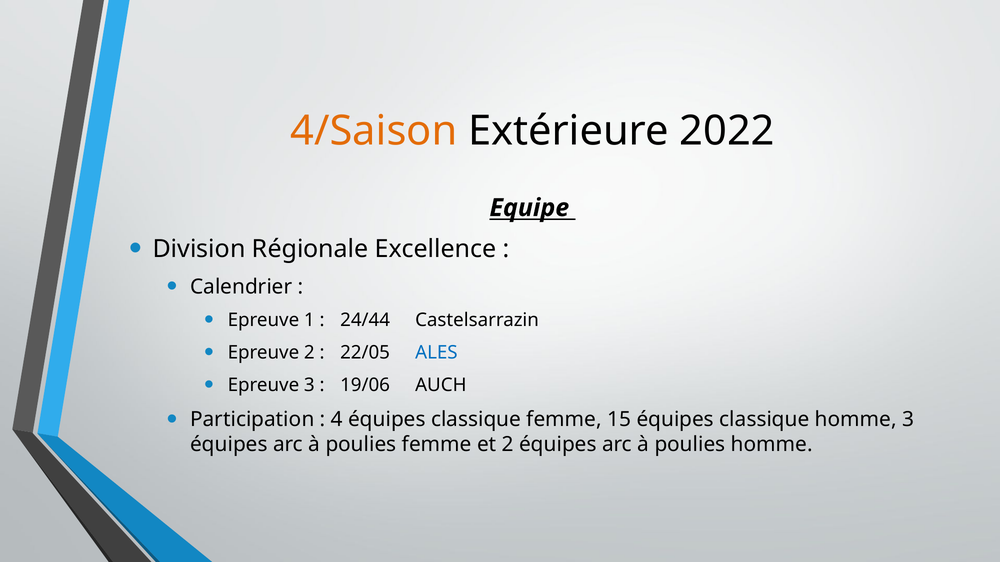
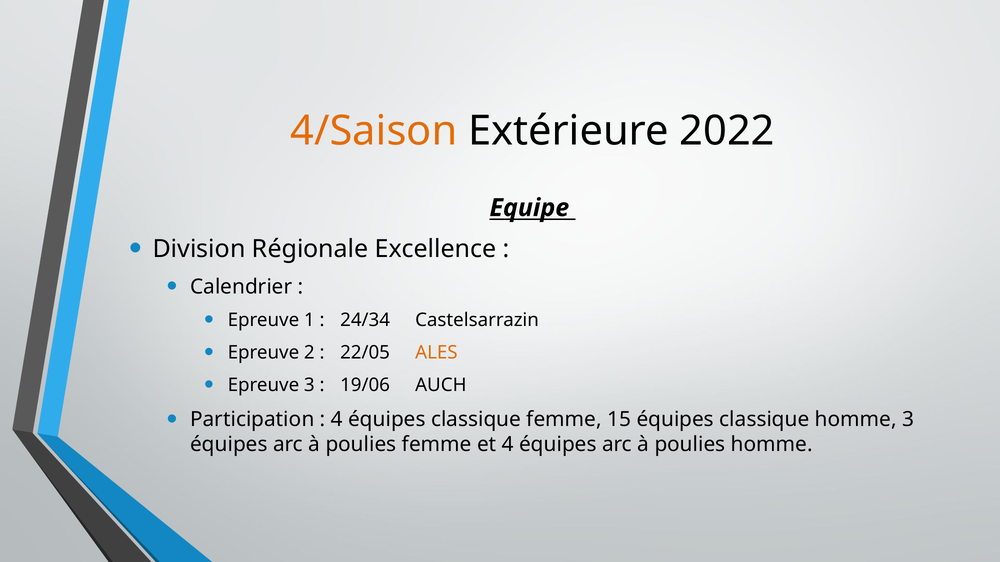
24/44: 24/44 -> 24/34 (365, 321)
ALES colour: blue -> orange (436, 353)
et 2: 2 -> 4 (508, 445)
